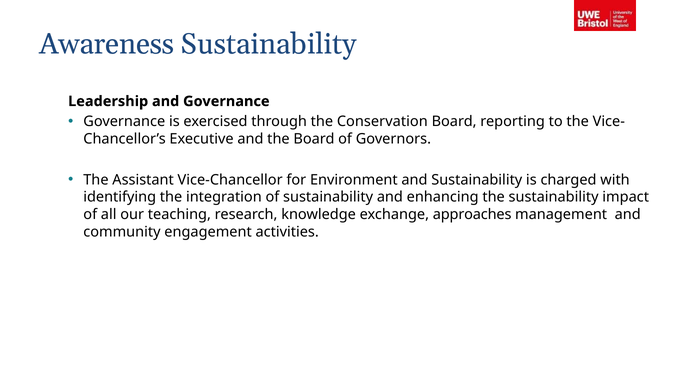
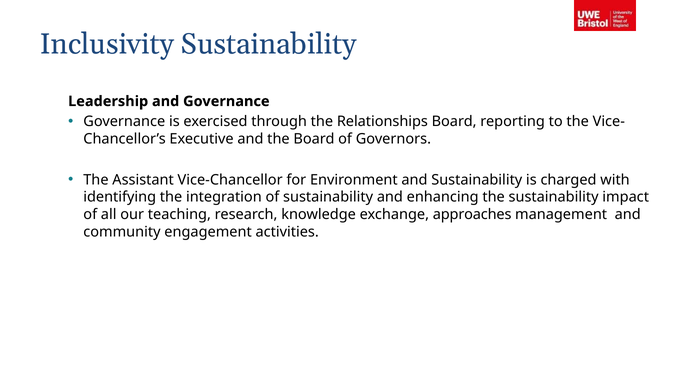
Awareness: Awareness -> Inclusivity (107, 44)
Conservation: Conservation -> Relationships (382, 121)
